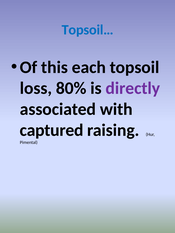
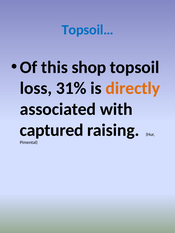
each: each -> shop (89, 67)
80%: 80% -> 31% (71, 88)
directly colour: purple -> orange (133, 88)
